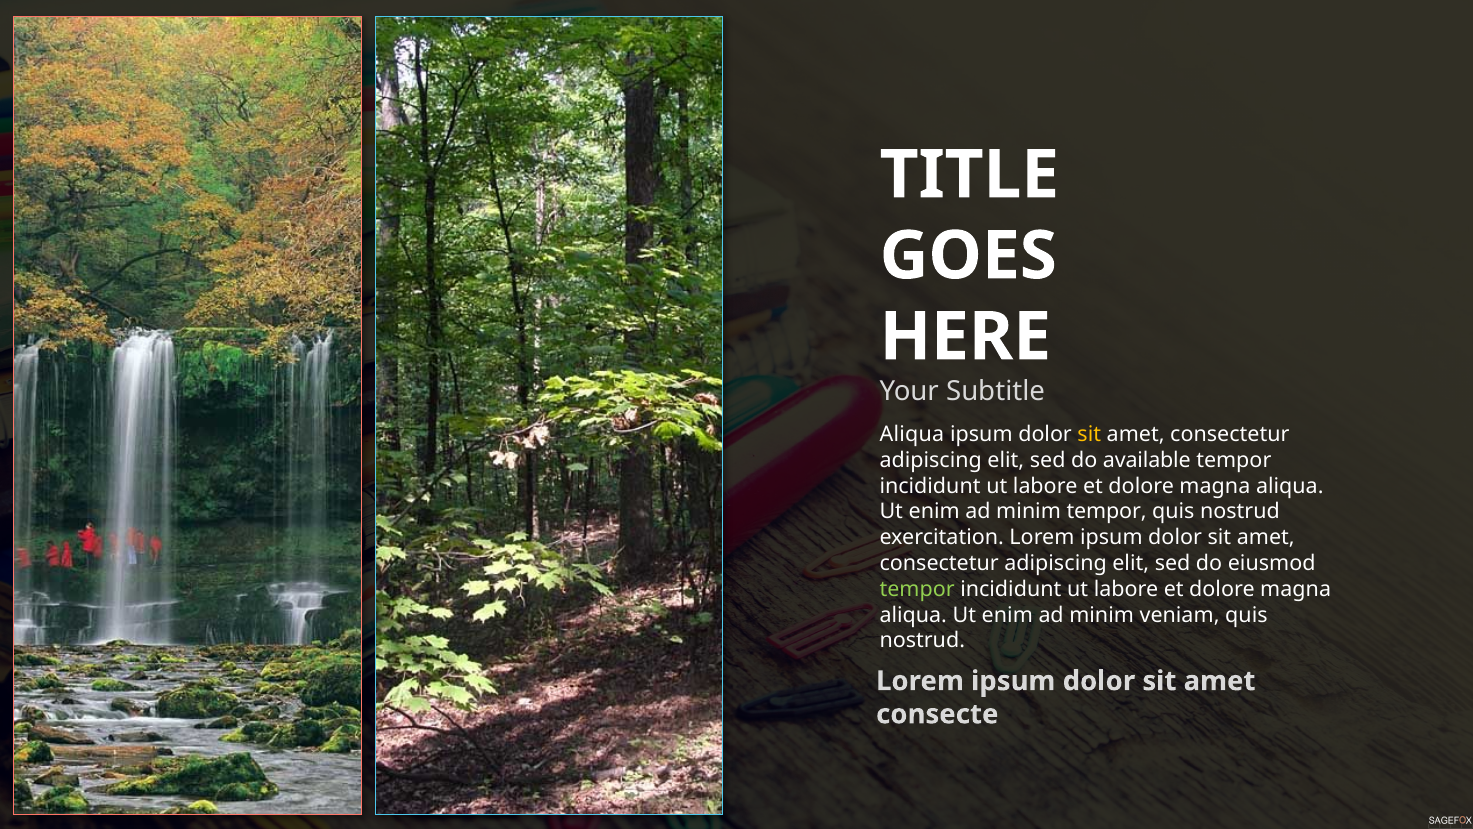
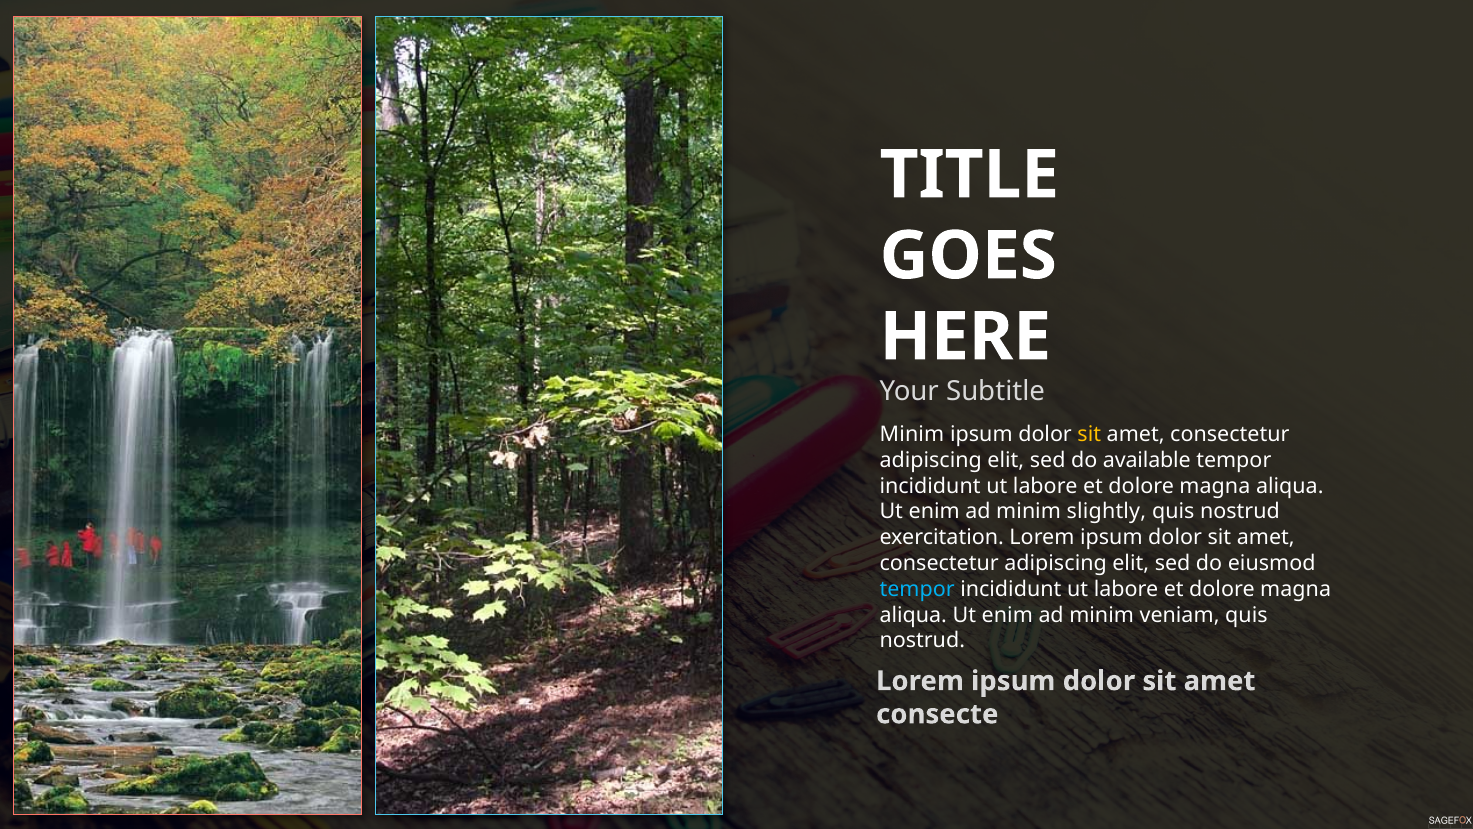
Aliqua: Aliqua -> Minim (912, 434)
minim tempor: tempor -> slightly (1106, 511)
tempor colour: light green -> light blue (917, 589)
